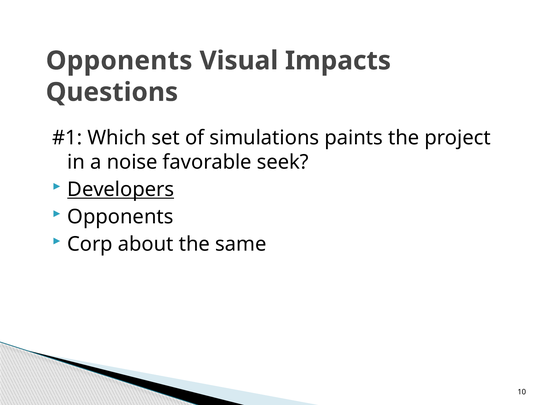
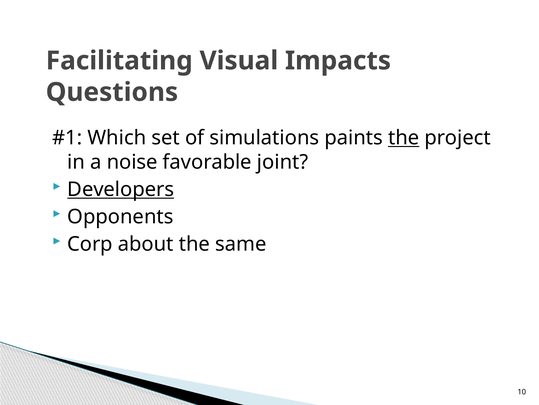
Opponents: Opponents -> Facilitating (119, 61)
the underline: none -> present (404, 138)
seek: seek -> joint (283, 162)
